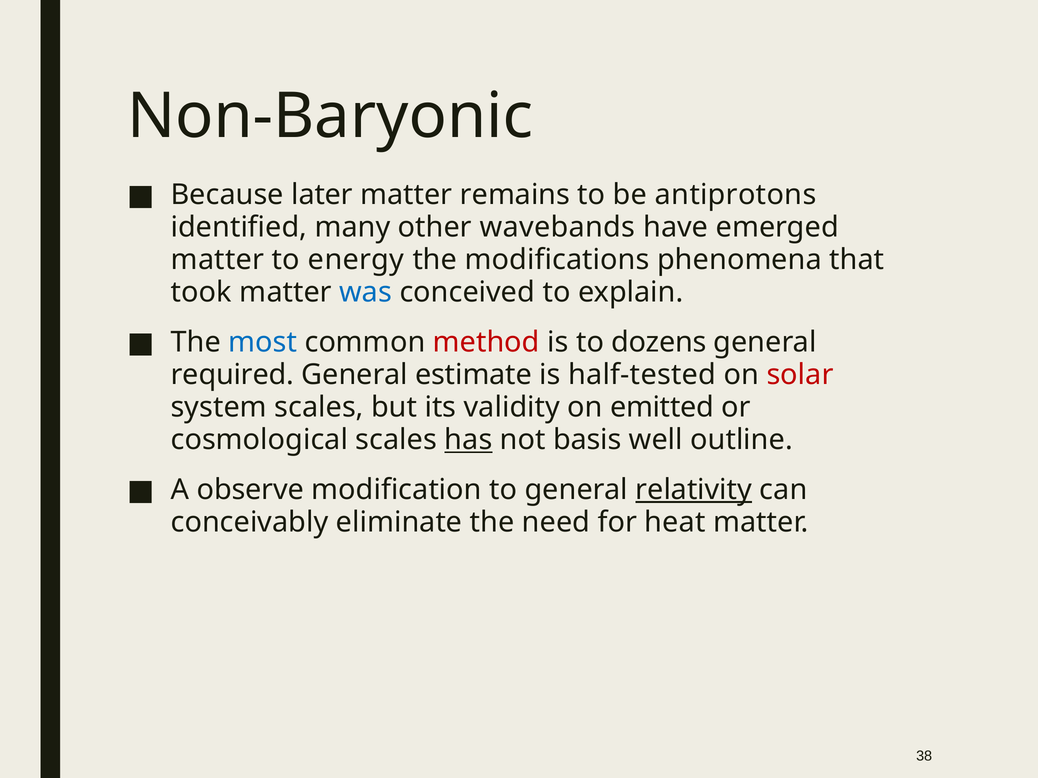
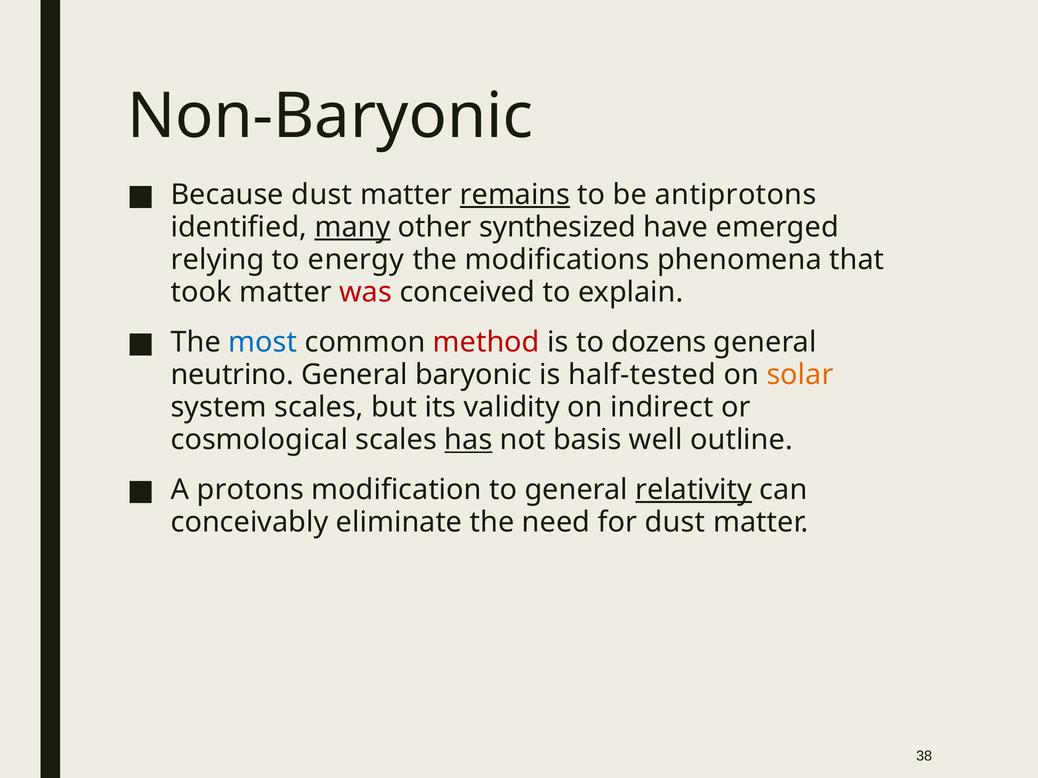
Because later: later -> dust (322, 195)
remains underline: none -> present (515, 195)
many underline: none -> present (352, 227)
wavebands: wavebands -> synthesized (558, 227)
matter: matter -> relying (218, 260)
was colour: blue -> red (366, 292)
required: required -> neutrino (232, 375)
estimate: estimate -> baryonic (473, 375)
solar colour: red -> orange (800, 375)
emitted: emitted -> indirect (662, 407)
observe: observe -> protons (250, 490)
for heat: heat -> dust (675, 523)
